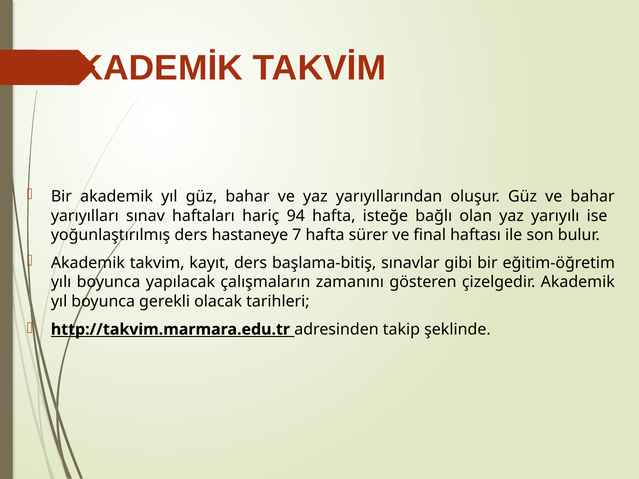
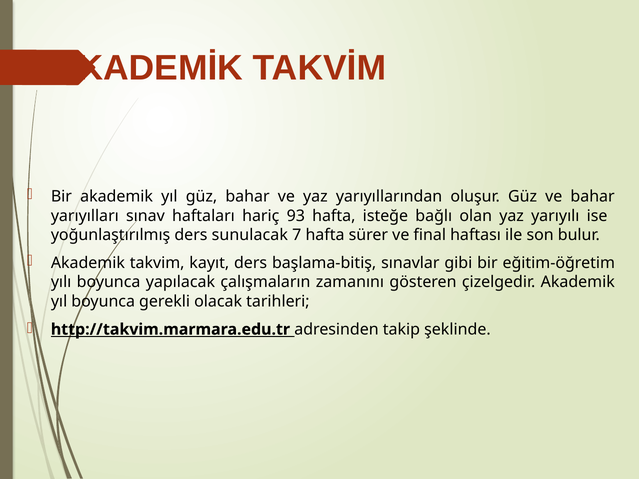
94: 94 -> 93 (296, 216)
hastaneye: hastaneye -> sunulacak (250, 235)
